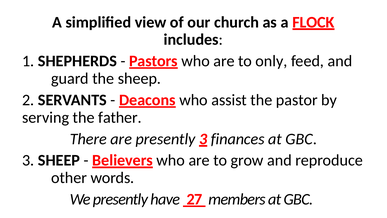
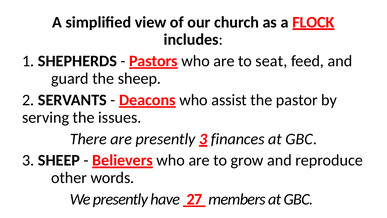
only: only -> seat (271, 61)
father: father -> issues (120, 117)
